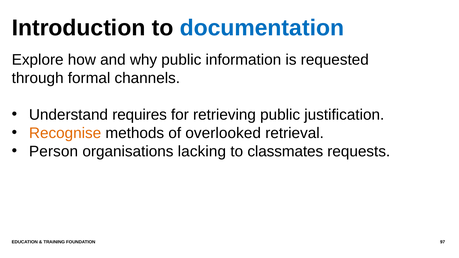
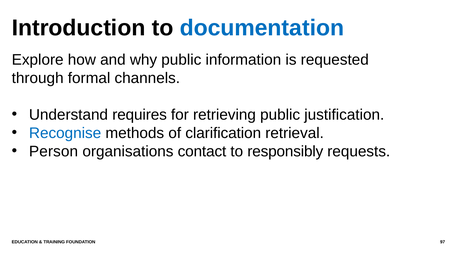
Recognise colour: orange -> blue (65, 133)
overlooked: overlooked -> clarification (223, 133)
lacking: lacking -> contact (202, 152)
classmates: classmates -> responsibly (285, 152)
